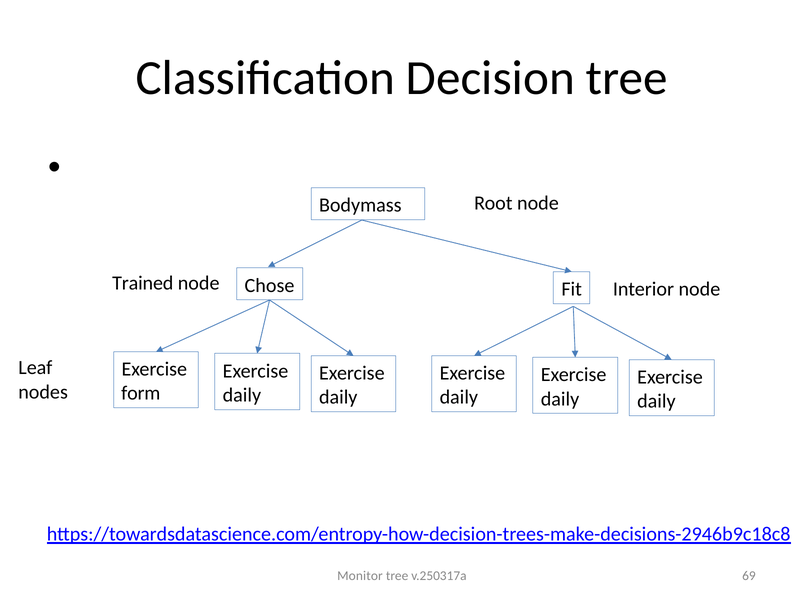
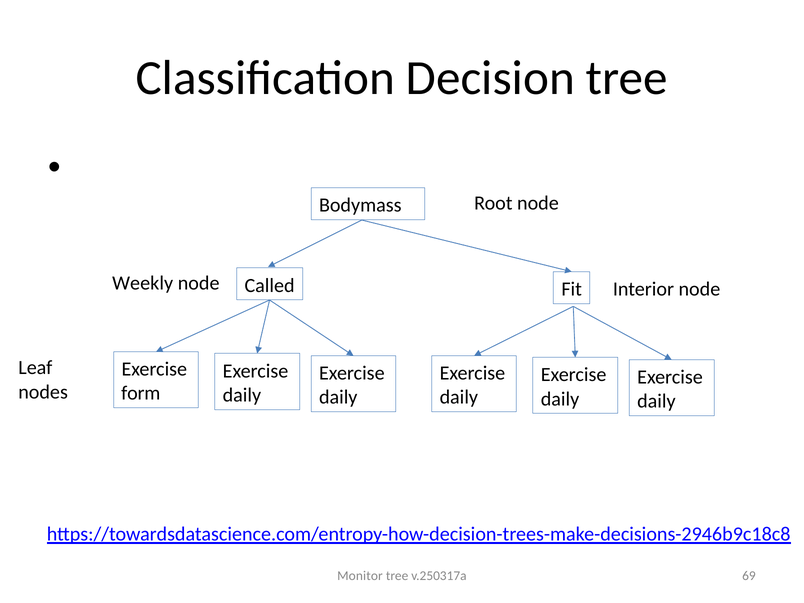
Trained: Trained -> Weekly (143, 283)
Chose: Chose -> Called (270, 285)
